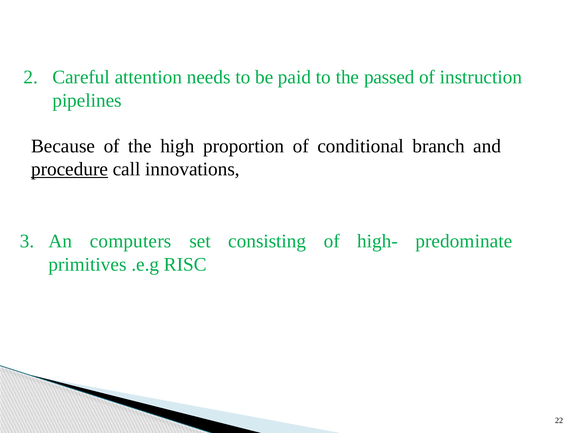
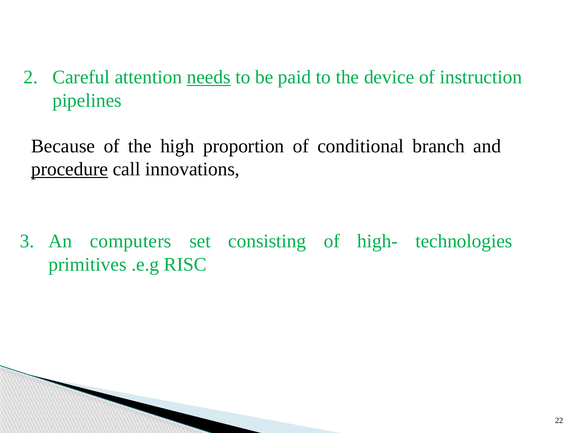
needs underline: none -> present (209, 77)
passed: passed -> device (389, 77)
predominate: predominate -> technologies (464, 241)
